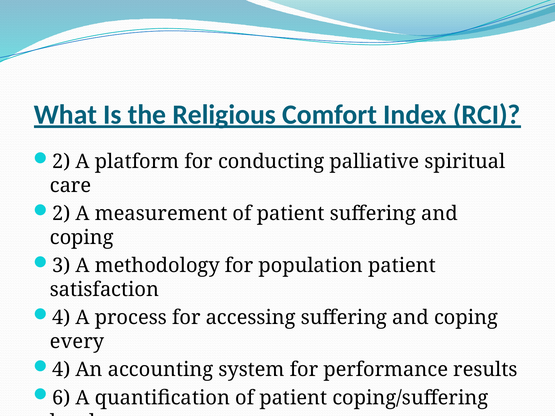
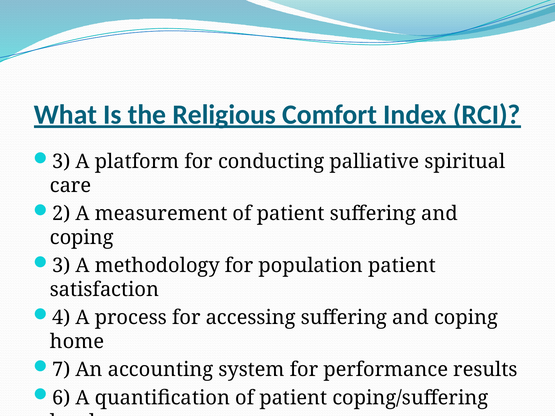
2: 2 -> 3 (61, 162)
every: every -> home (77, 342)
4: 4 -> 7 (61, 370)
